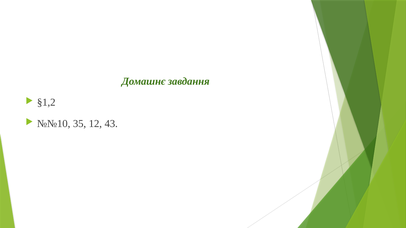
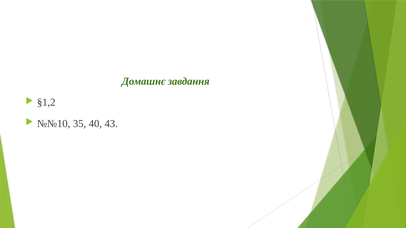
12: 12 -> 40 (95, 124)
